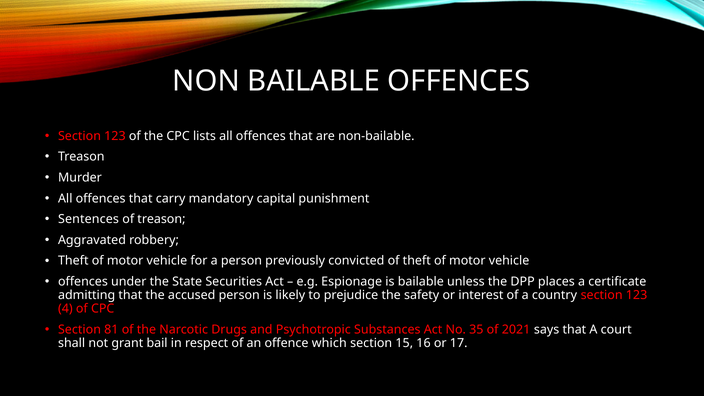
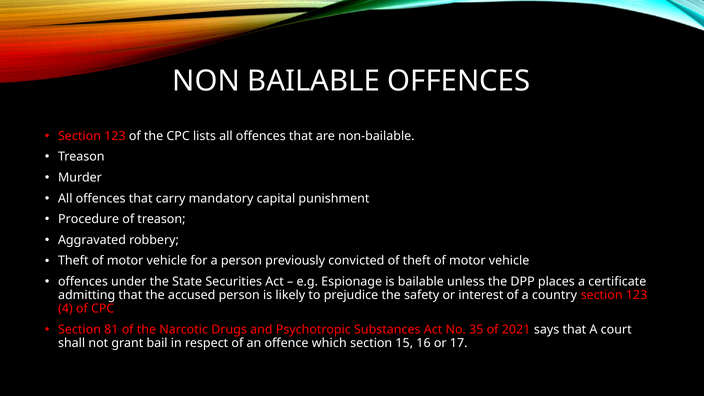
Sentences: Sentences -> Procedure (89, 219)
